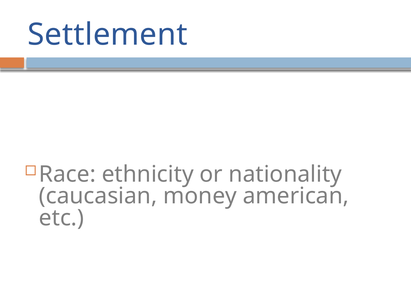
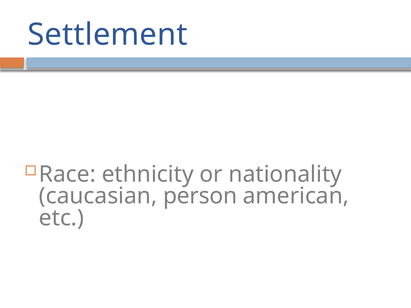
money: money -> person (200, 196)
